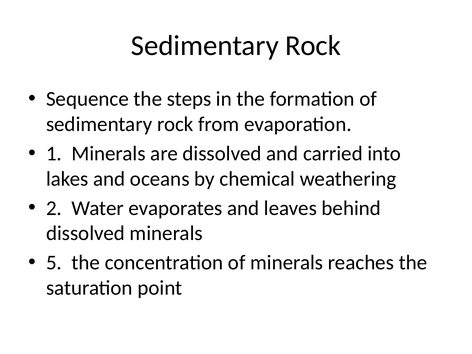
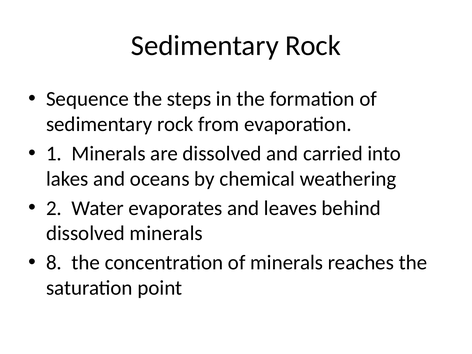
5: 5 -> 8 (54, 263)
